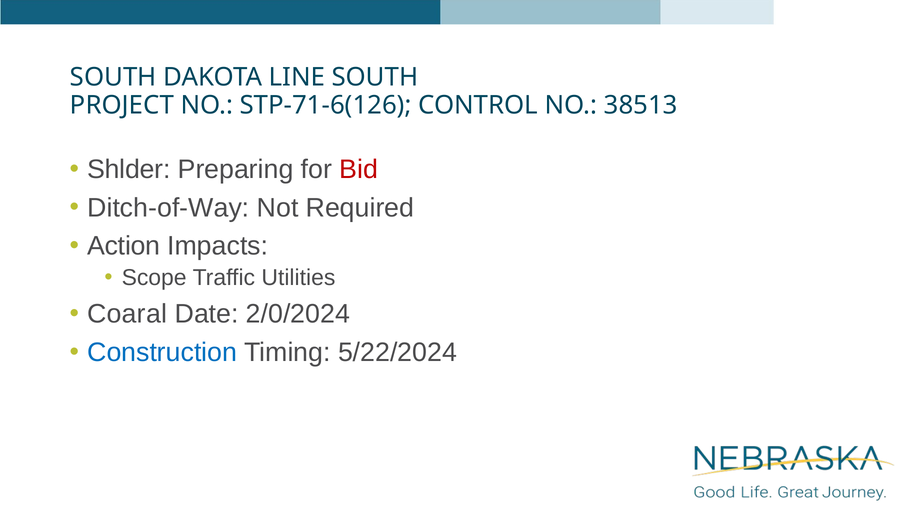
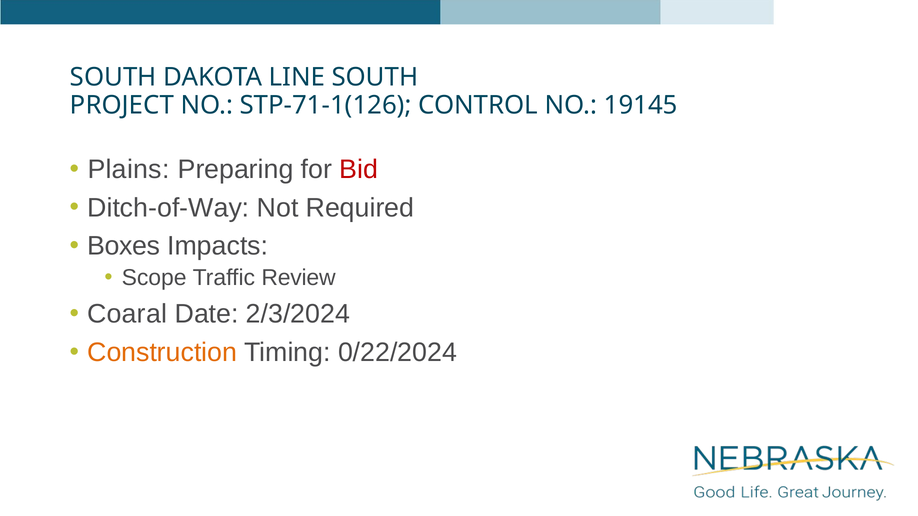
STP-71-6(126: STP-71-6(126 -> STP-71-1(126 (326, 105)
38513: 38513 -> 19145 (641, 105)
Shlder: Shlder -> Plains (129, 169)
Action: Action -> Boxes (124, 246)
Utilities: Utilities -> Review (299, 278)
2/0/2024: 2/0/2024 -> 2/3/2024 (298, 314)
Construction colour: blue -> orange (162, 353)
5/22/2024: 5/22/2024 -> 0/22/2024 (397, 353)
